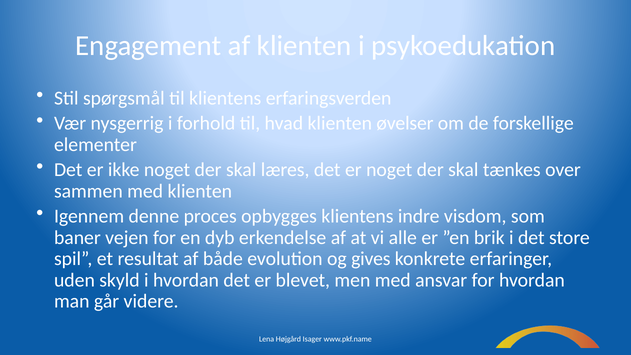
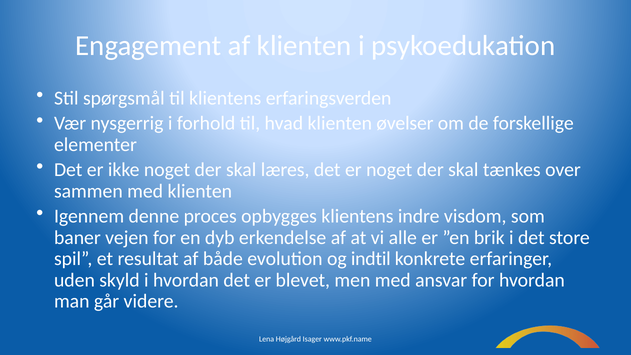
gives: gives -> indtil (371, 259)
